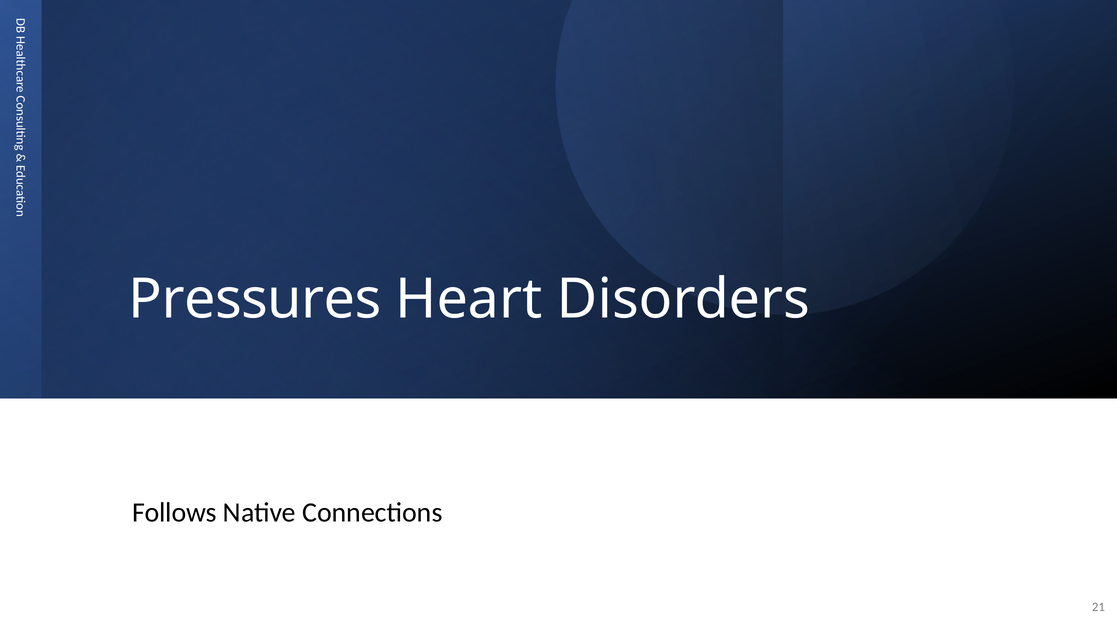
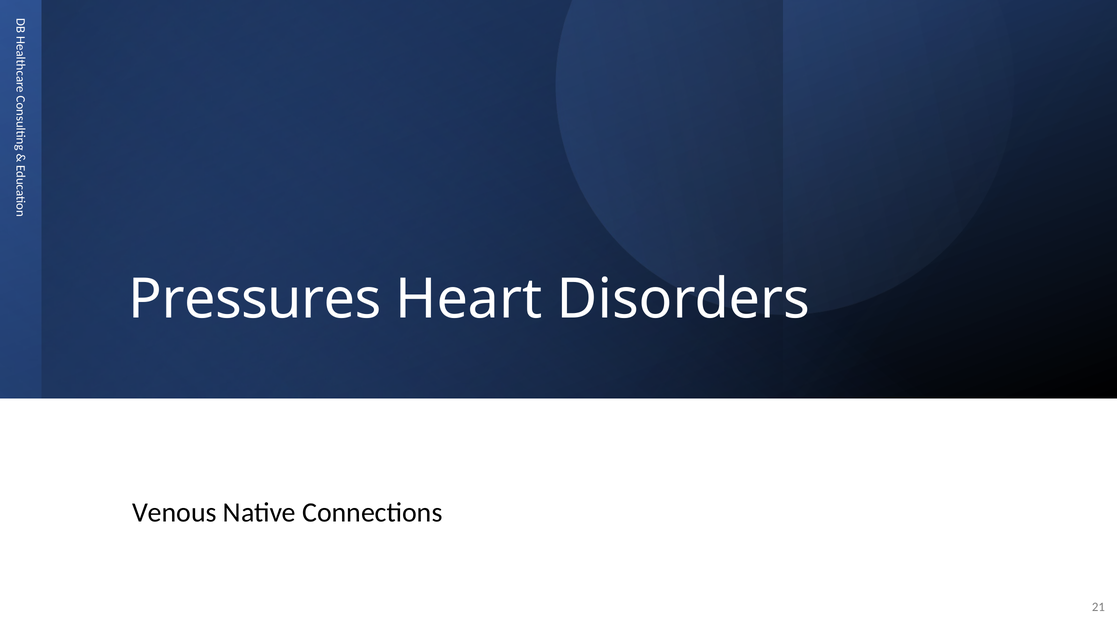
Follows: Follows -> Venous (174, 513)
